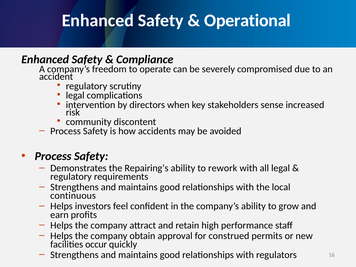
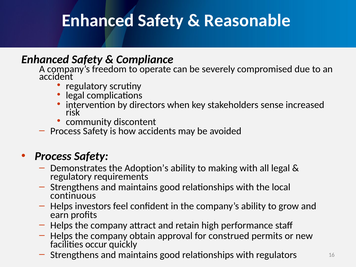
Operational: Operational -> Reasonable (247, 21)
Repairing’s: Repairing’s -> Adoption’s (146, 168)
rework: rework -> making (223, 168)
